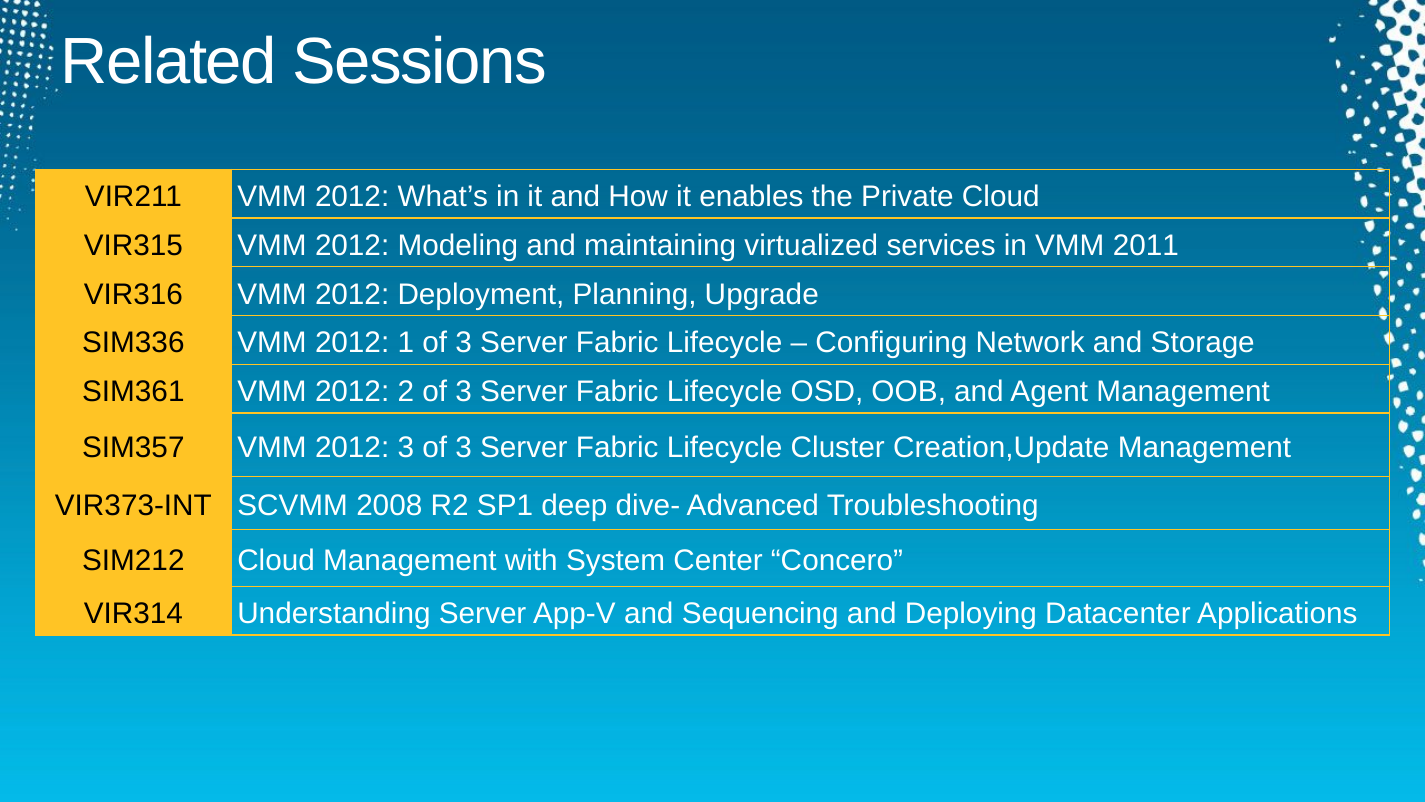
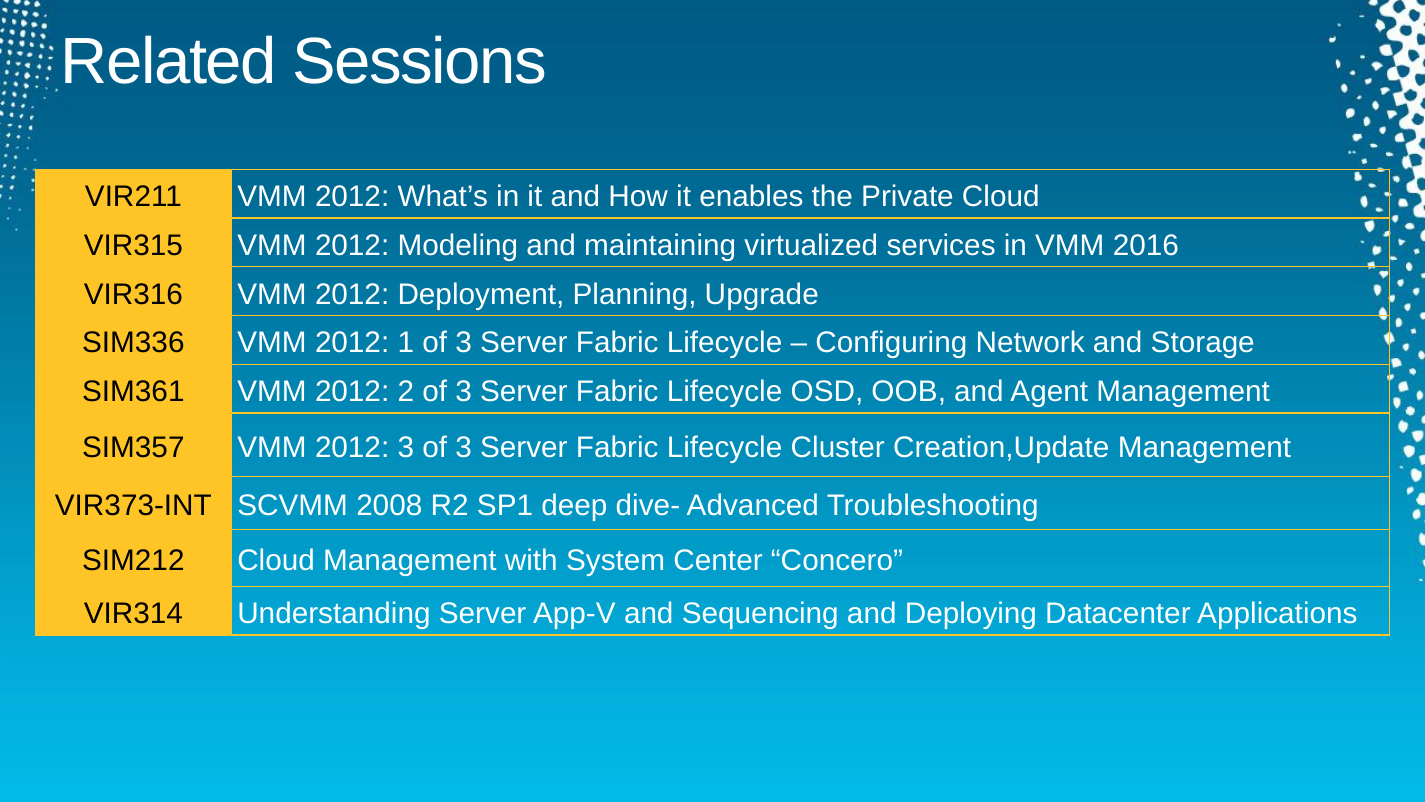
2011: 2011 -> 2016 (1146, 245)
